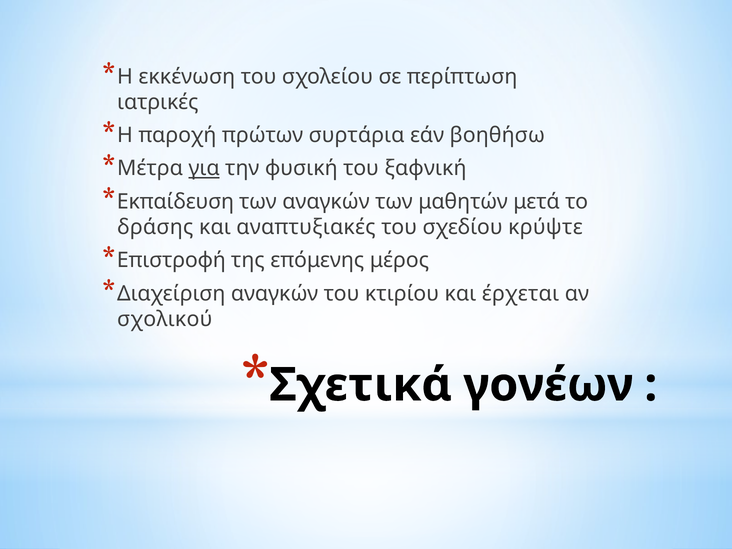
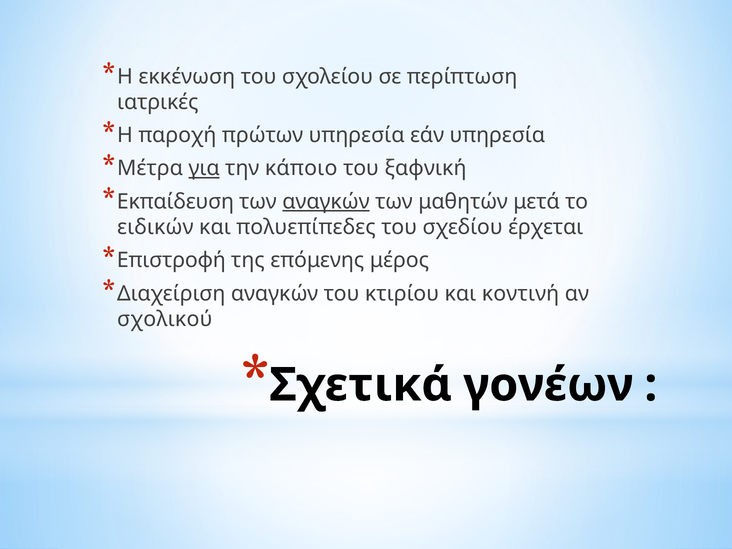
πρώτων συρτάρια: συρτάρια -> υπηρεσία (357, 135)
εάν βοηθήσω: βοηθήσω -> υπηρεσία (497, 135)
φυσική: φυσική -> κάποιο (301, 168)
αναγκών underline: none -> present (326, 202)
δράσης: δράσης -> ειδικών (155, 227)
αναπτυξιακές: αναπτυξιακές -> πολυεπίπεδες (306, 227)
κρύψτε: κρύψτε -> έρχεται (546, 227)
έρχεται: έρχεται -> κοντινή (521, 293)
